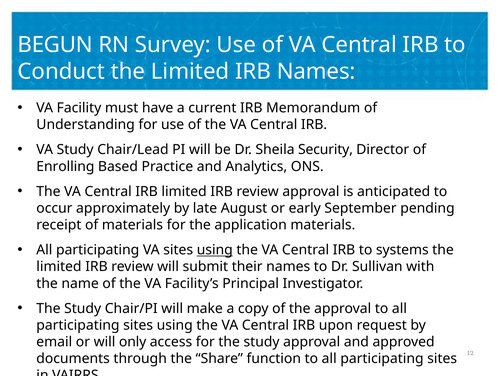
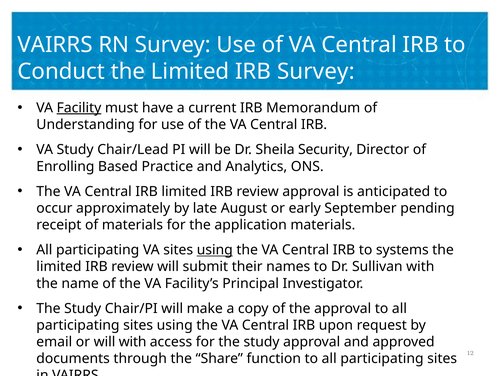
BEGUN: BEGUN -> VAIRRS (55, 45)
IRB Names: Names -> Survey (316, 71)
Facility underline: none -> present (79, 108)
will only: only -> with (133, 342)
